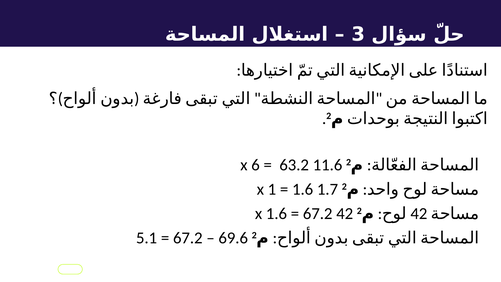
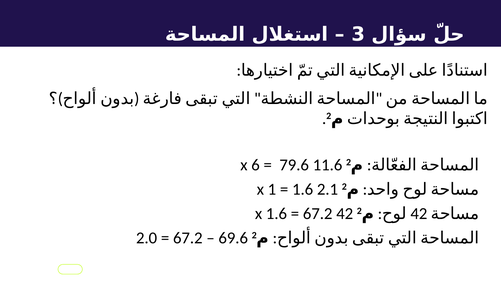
63.2: 63.2 -> 79.6 (294, 165)
1.7: 1.7 -> 2.1 (328, 189)
5.1: 5.1 -> 2.0 (147, 238)
